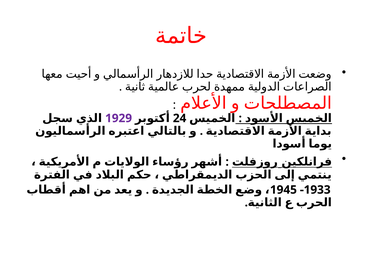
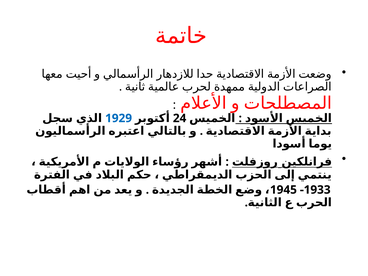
1929 colour: purple -> blue (119, 118)
